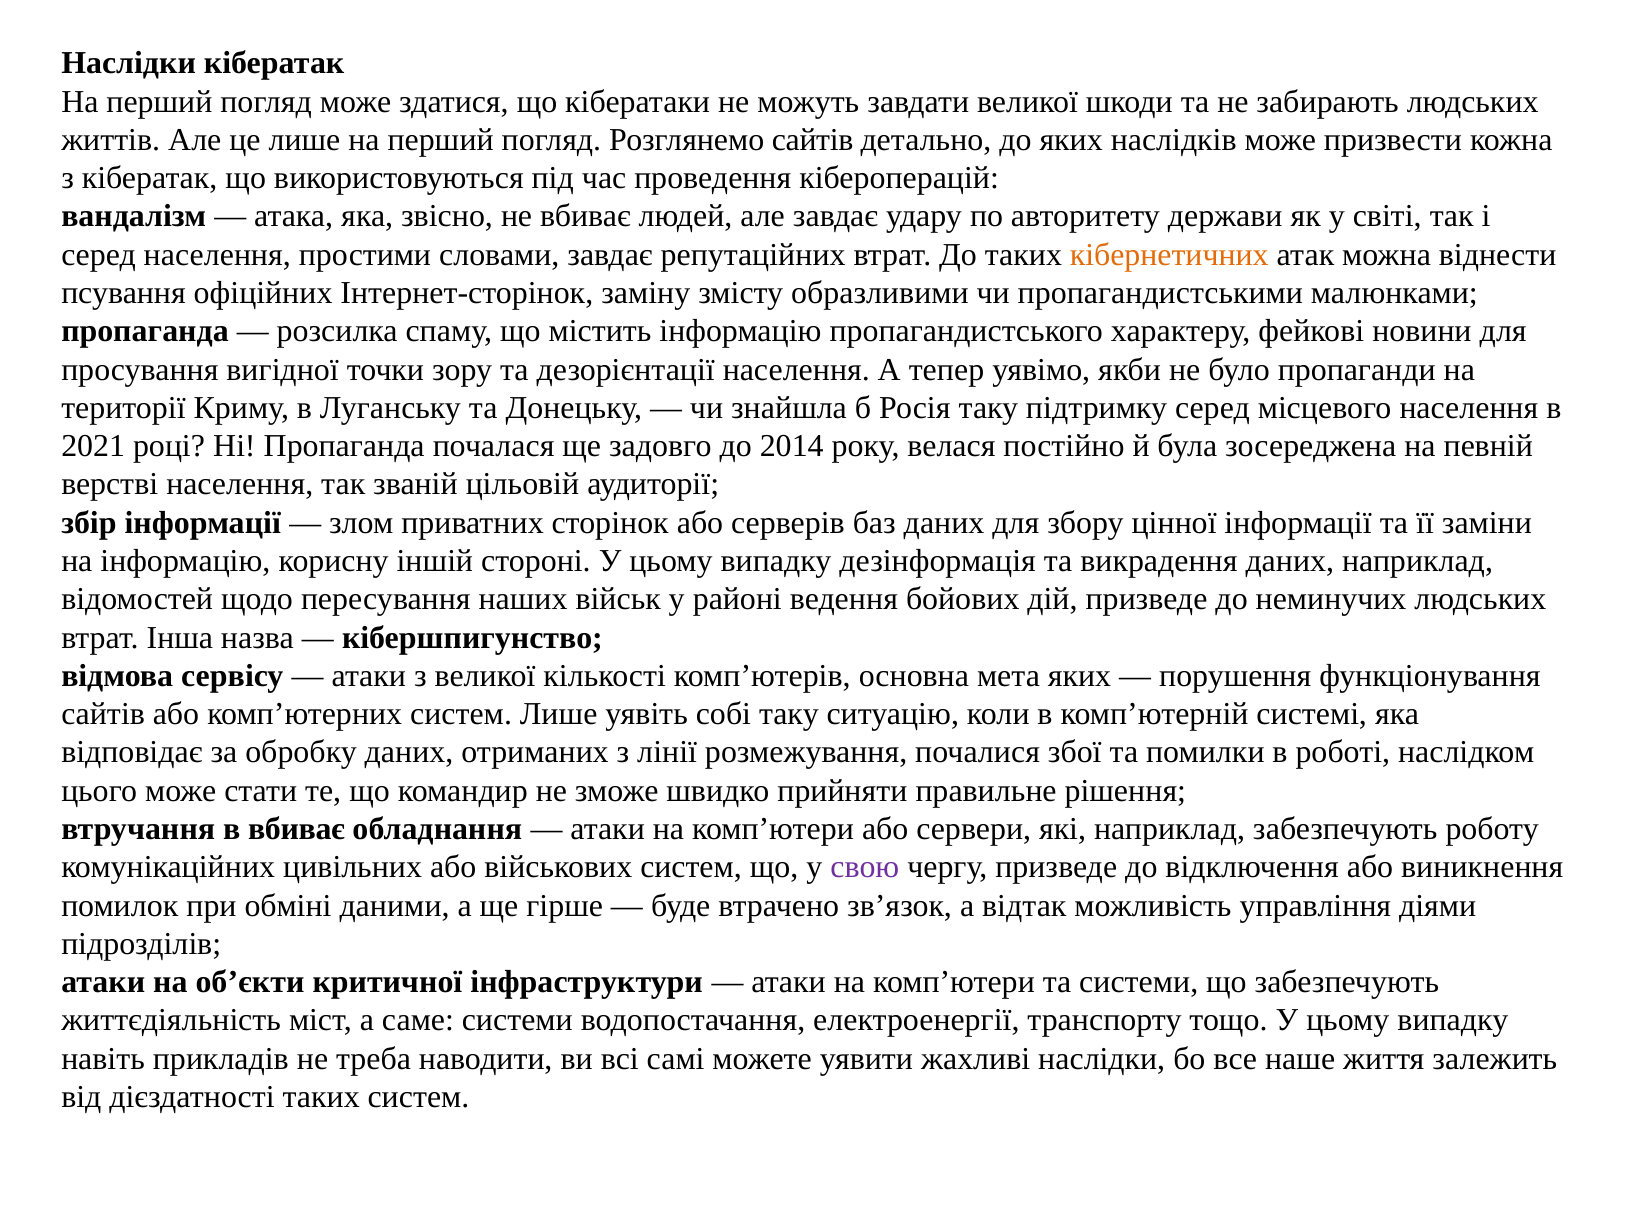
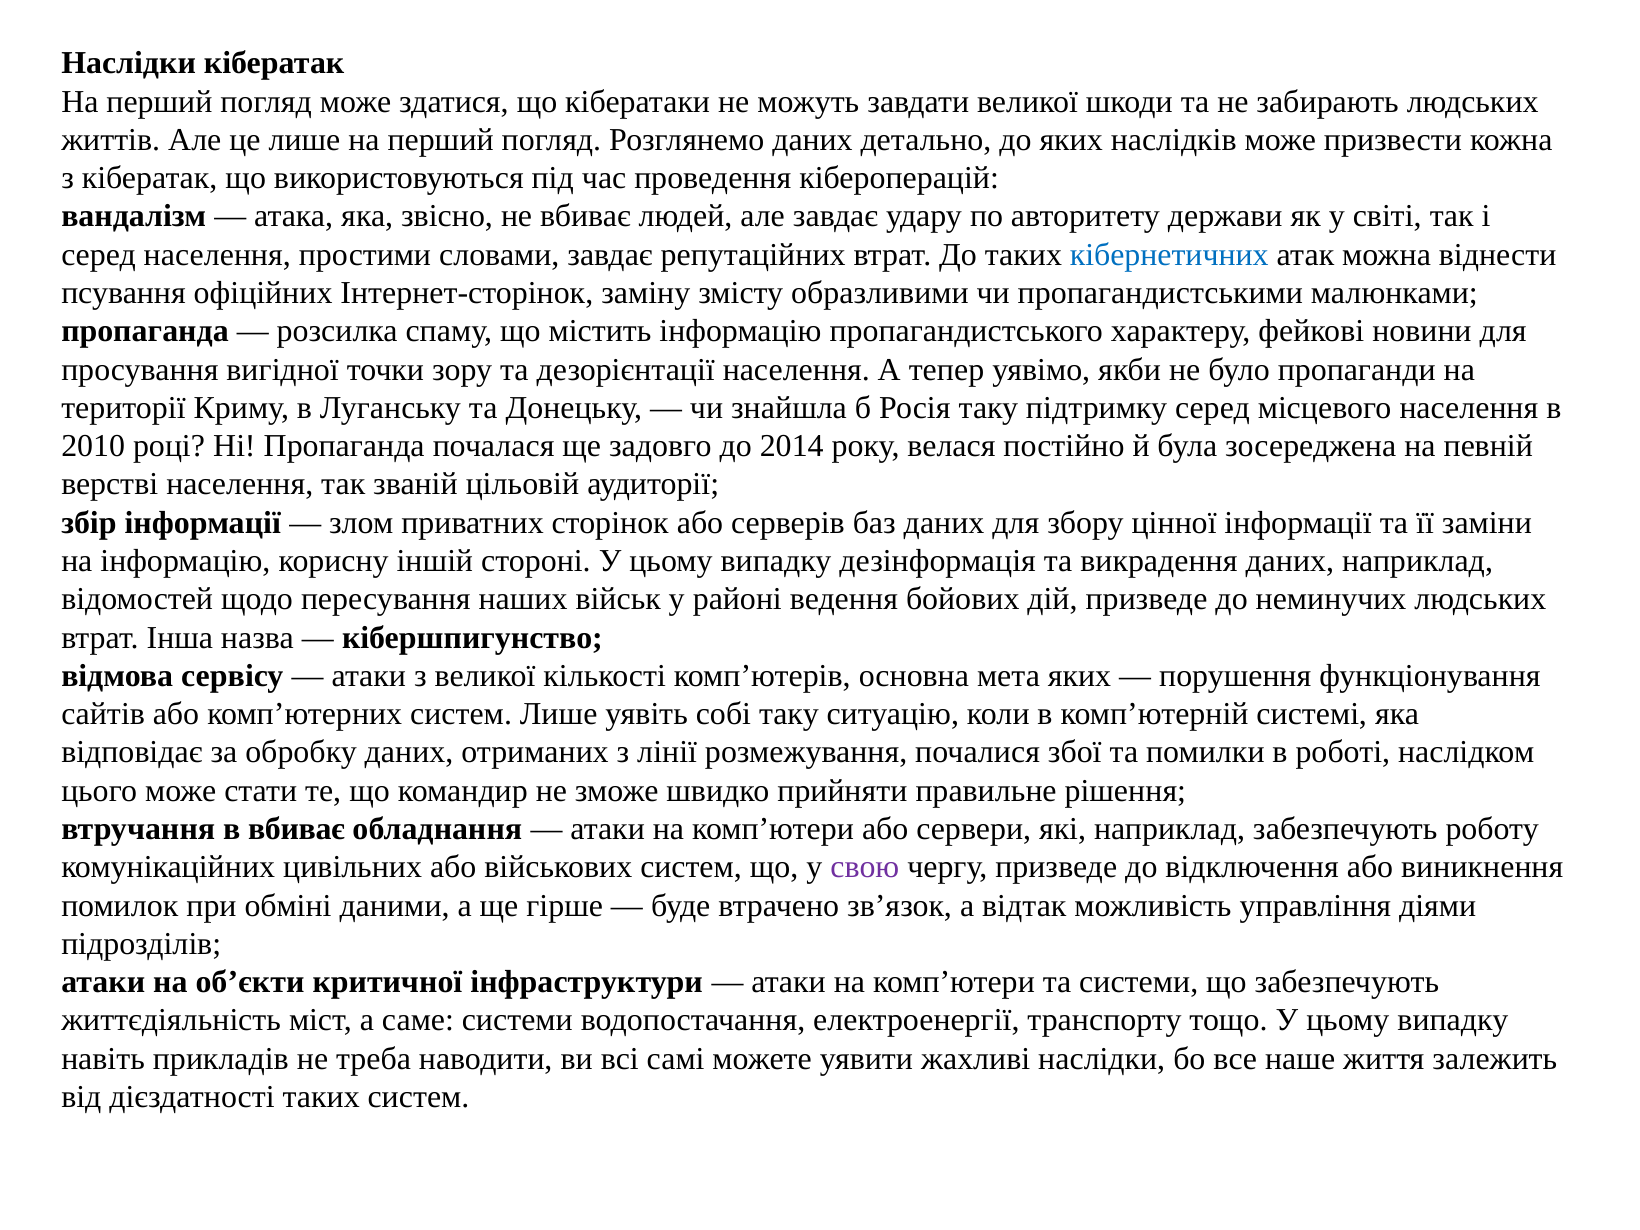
Розглянемо сайтів: сайтів -> даних (813, 140)
кібернетичних colour: orange -> blue (1169, 255)
2021: 2021 -> 2010 (93, 446)
